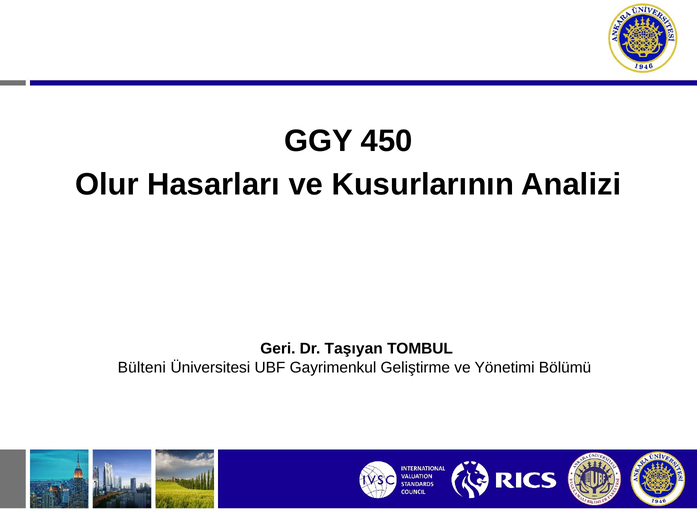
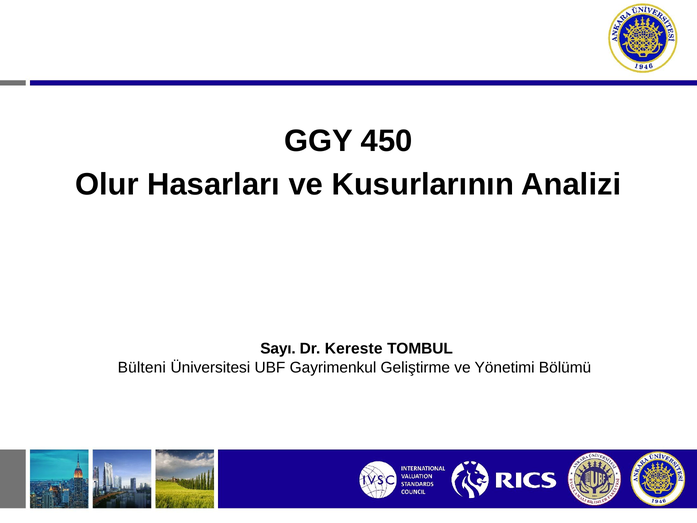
Geri: Geri -> Sayı (278, 349)
Taşıyan: Taşıyan -> Kereste (354, 349)
